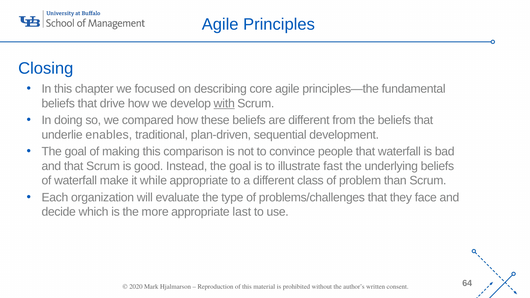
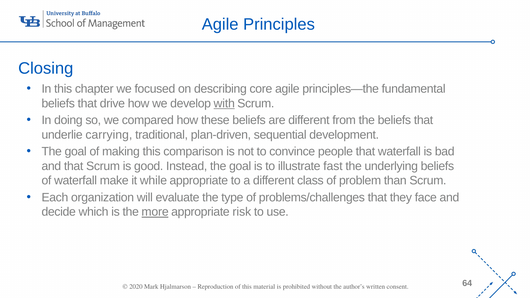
enables: enables -> carrying (109, 135)
more underline: none -> present (155, 212)
last: last -> risk (242, 212)
